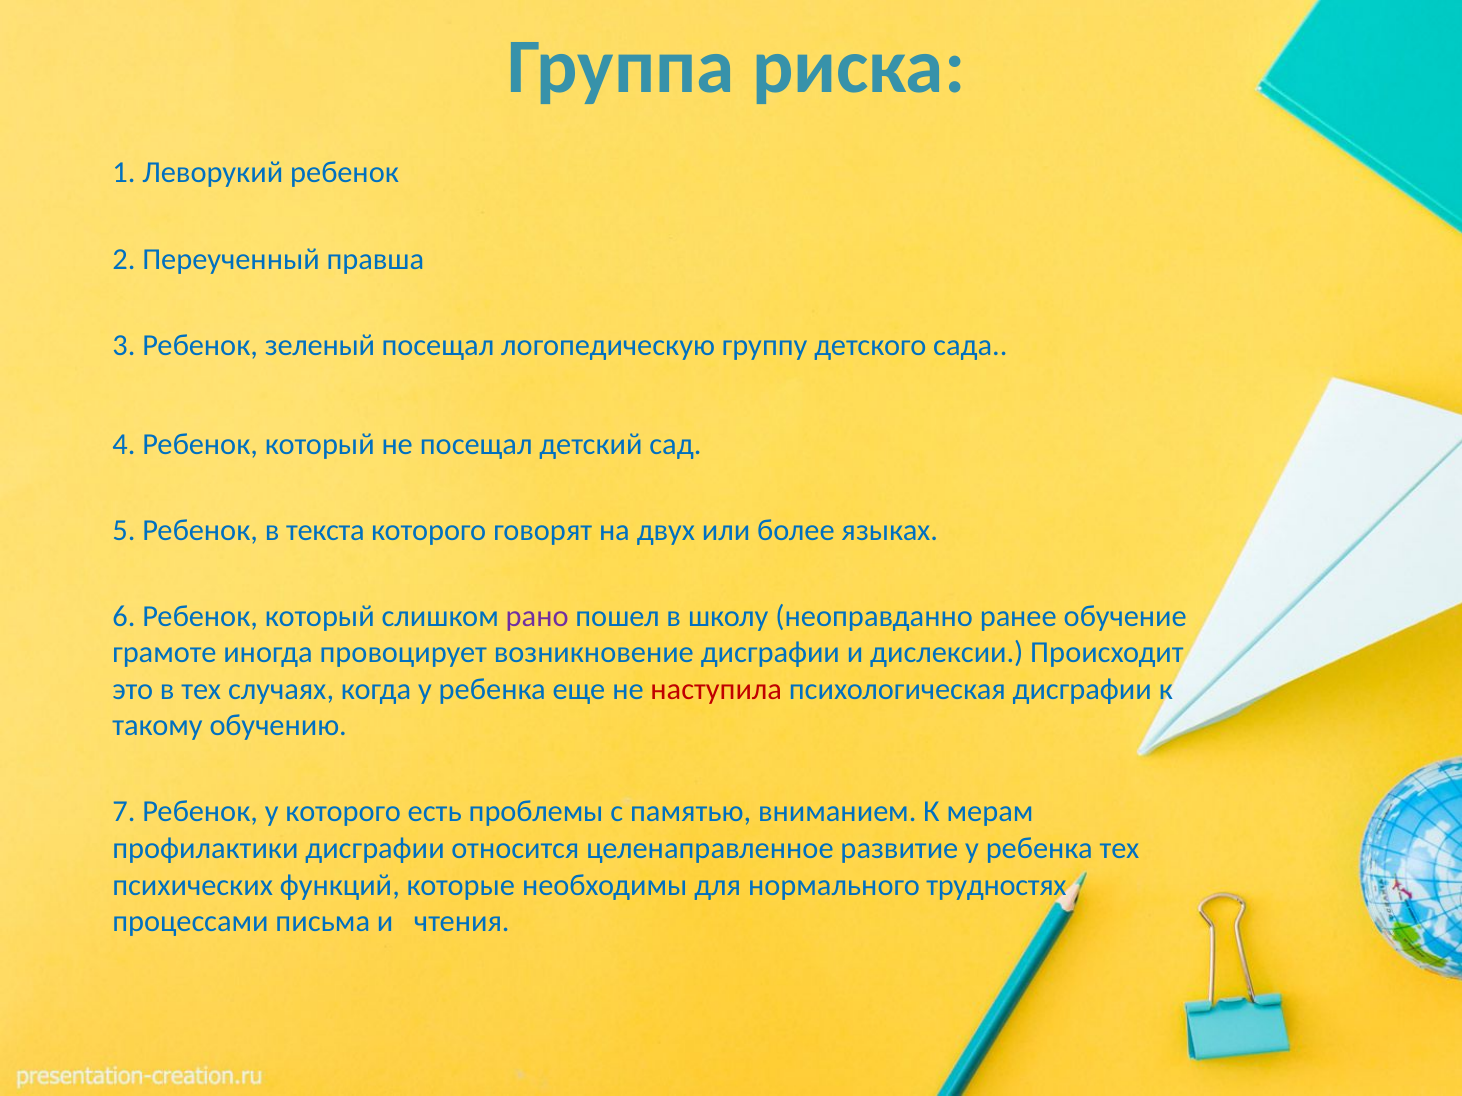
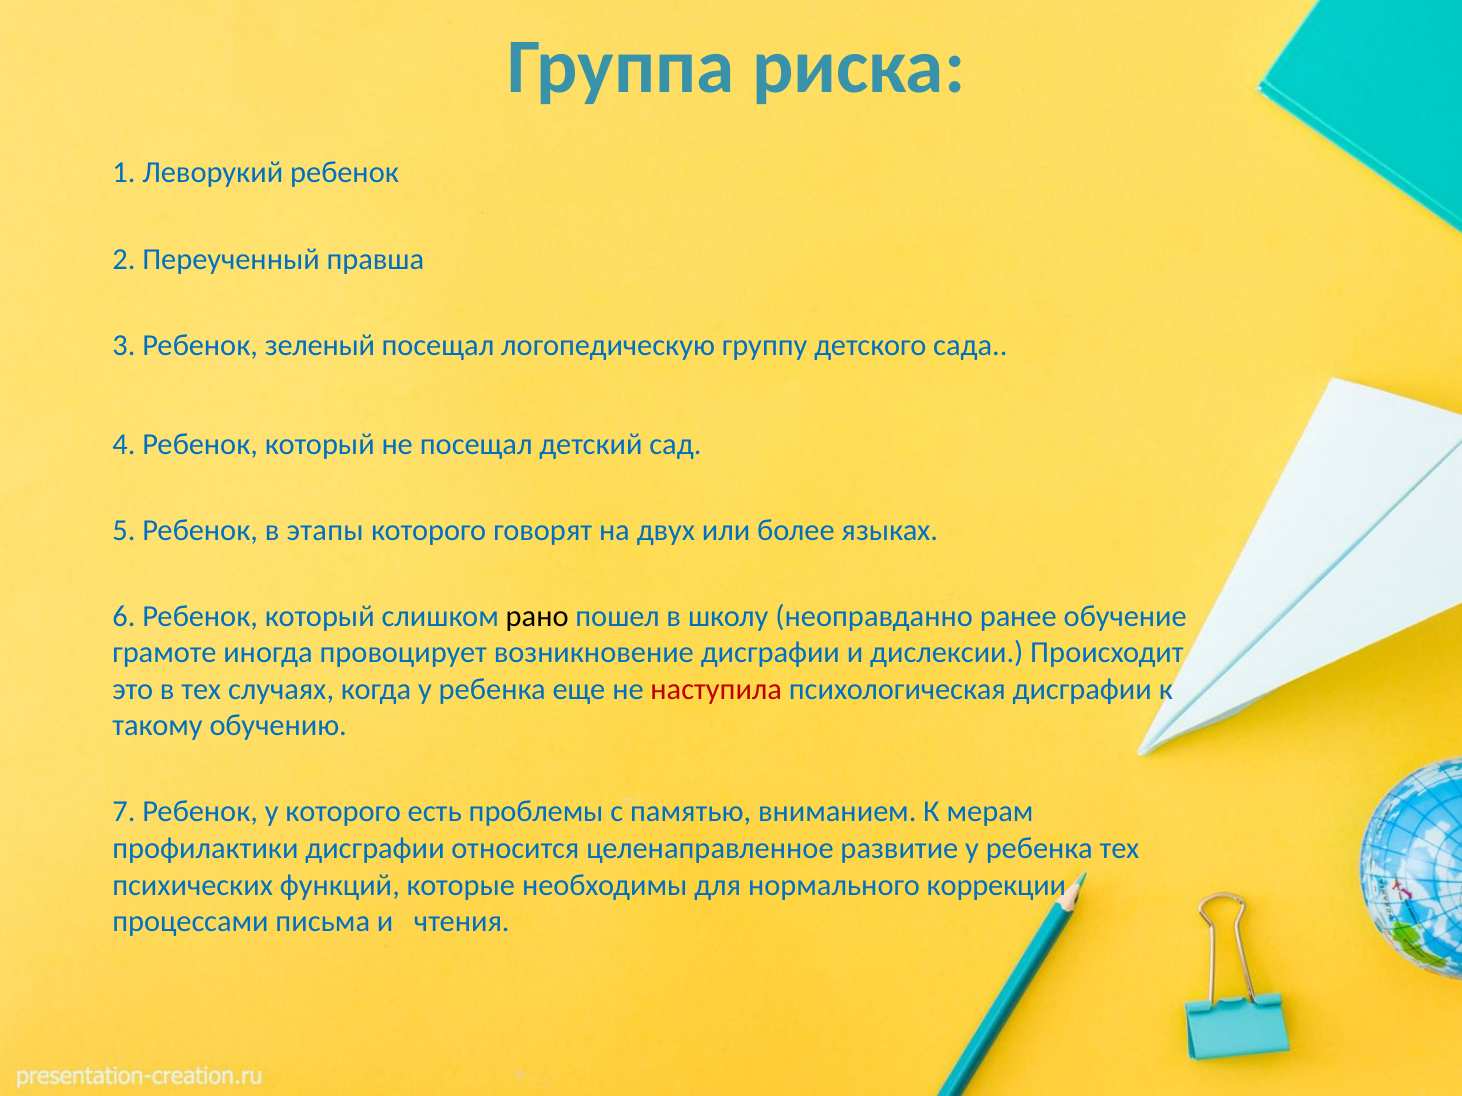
текста: текста -> этапы (325, 530)
рано colour: purple -> black (537, 617)
трудностях: трудностях -> коррекции (996, 885)
